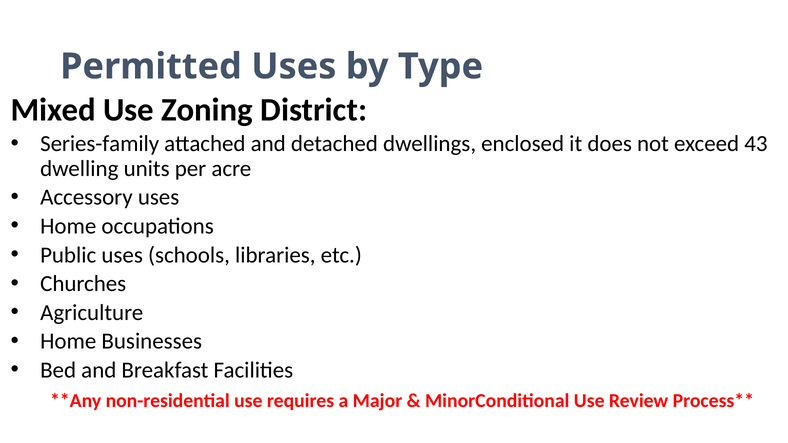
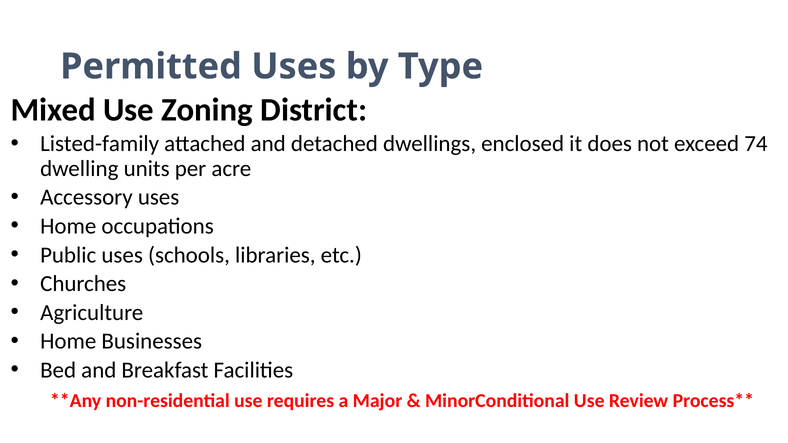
Series-family: Series-family -> Listed-family (100, 144)
43: 43 -> 74 (756, 144)
